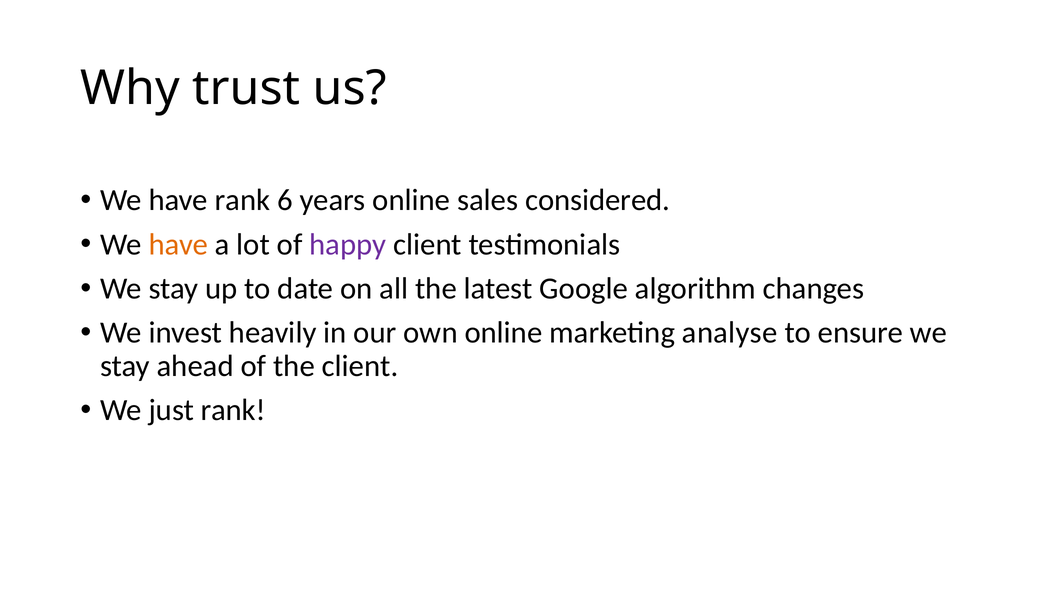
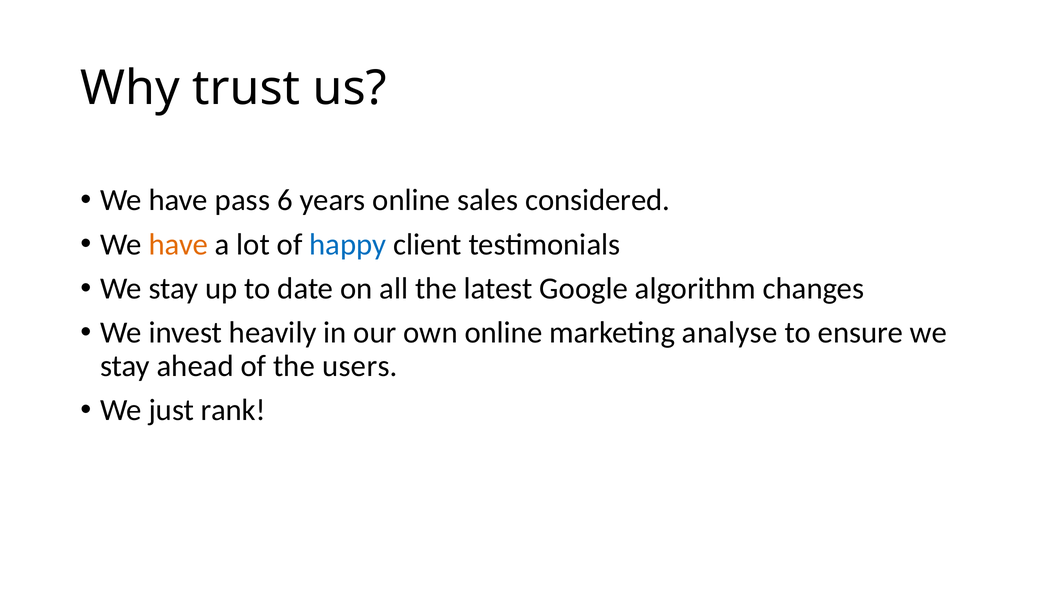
have rank: rank -> pass (242, 200)
happy colour: purple -> blue (348, 245)
the client: client -> users (360, 366)
